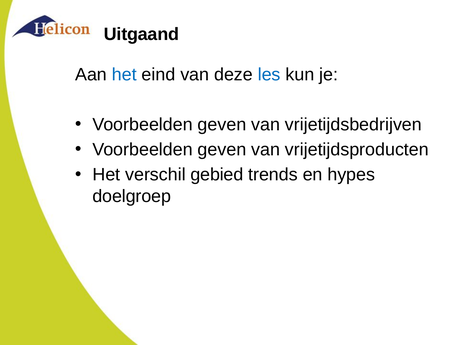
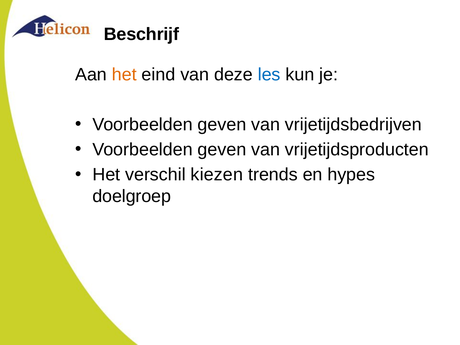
Uitgaand: Uitgaand -> Beschrijf (141, 34)
het colour: blue -> orange (124, 74)
gebied: gebied -> kiezen (217, 175)
